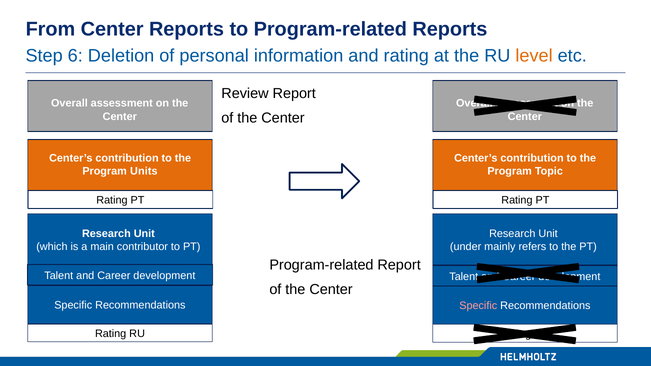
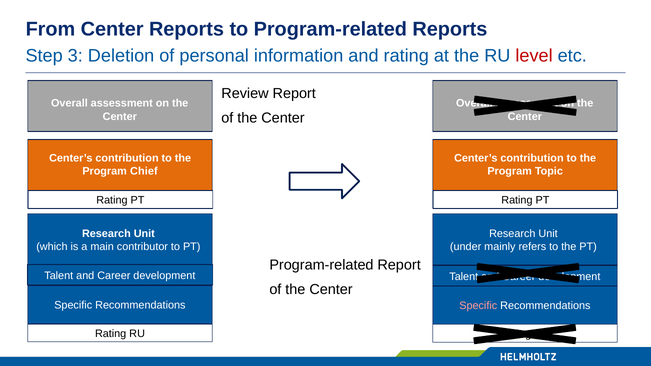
6: 6 -> 3 (75, 56)
level colour: orange -> red (534, 56)
Units: Units -> Chief (144, 171)
